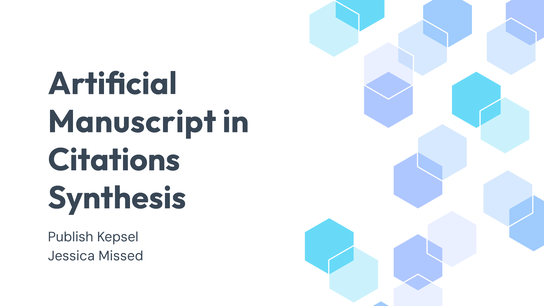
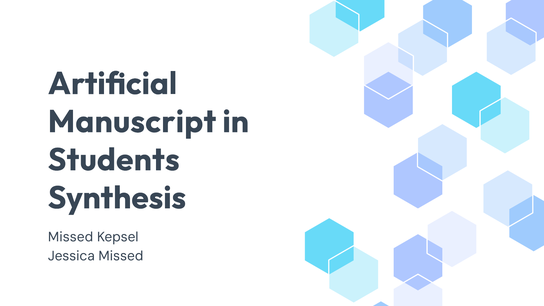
Citations: Citations -> Students (114, 160)
Publish: Publish -> Missed (71, 237)
